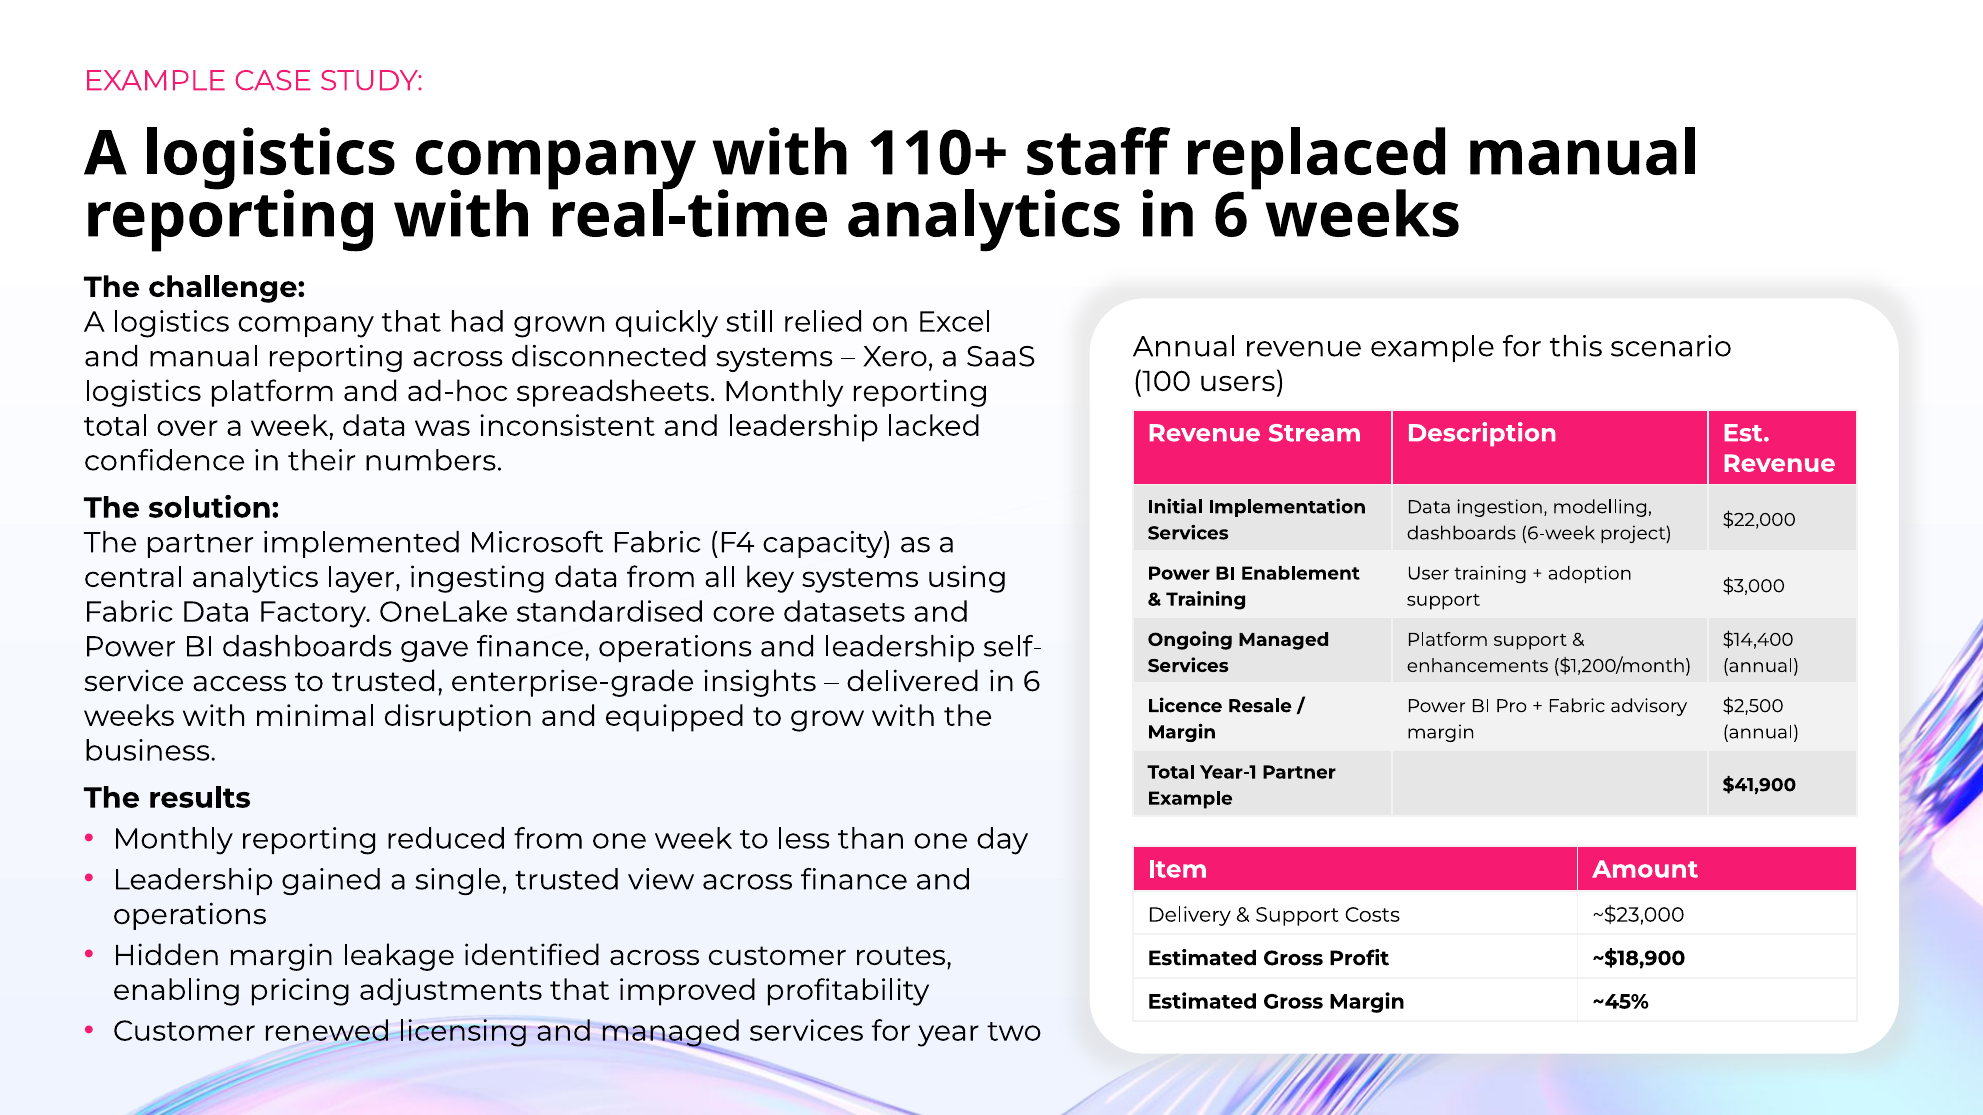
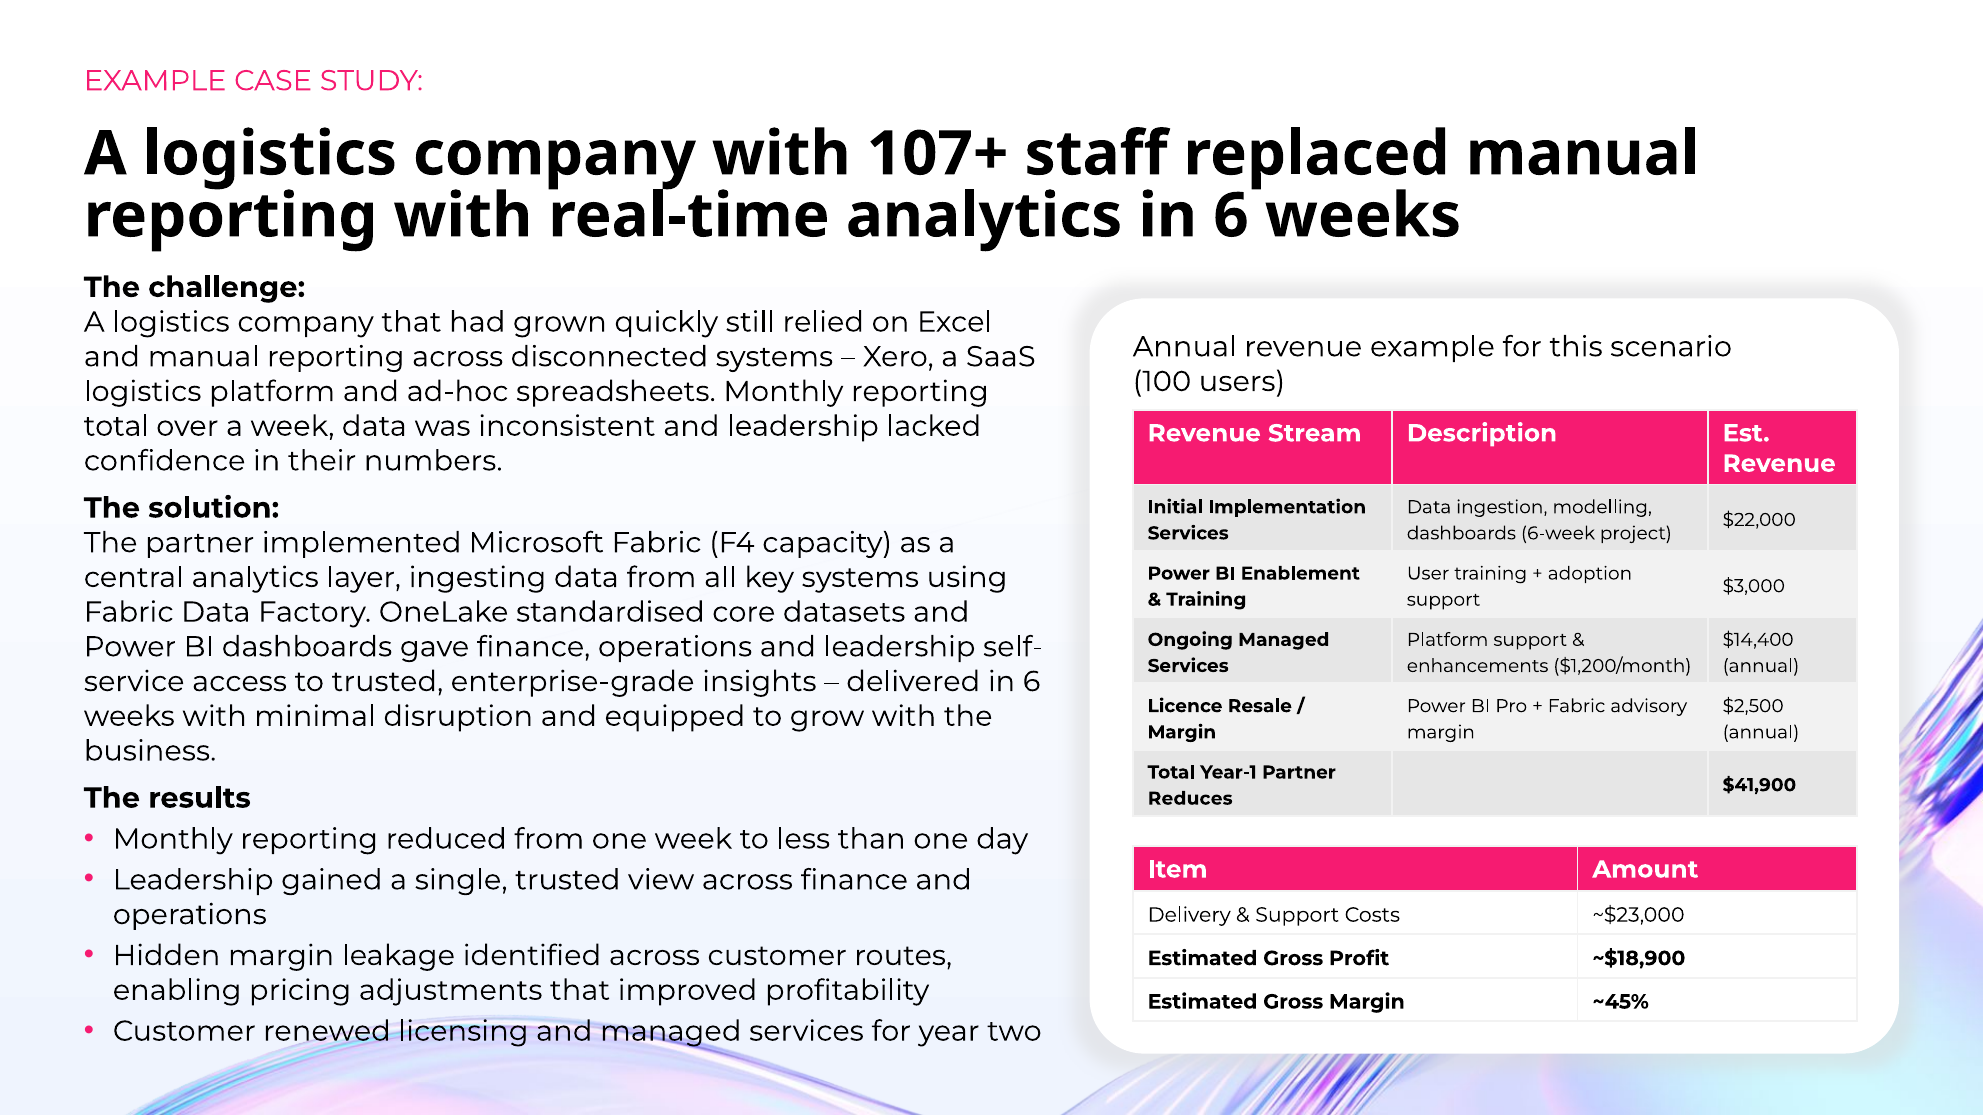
110+: 110+ -> 107+ (938, 154)
Example: Example -> Reduces (1190, 799)
